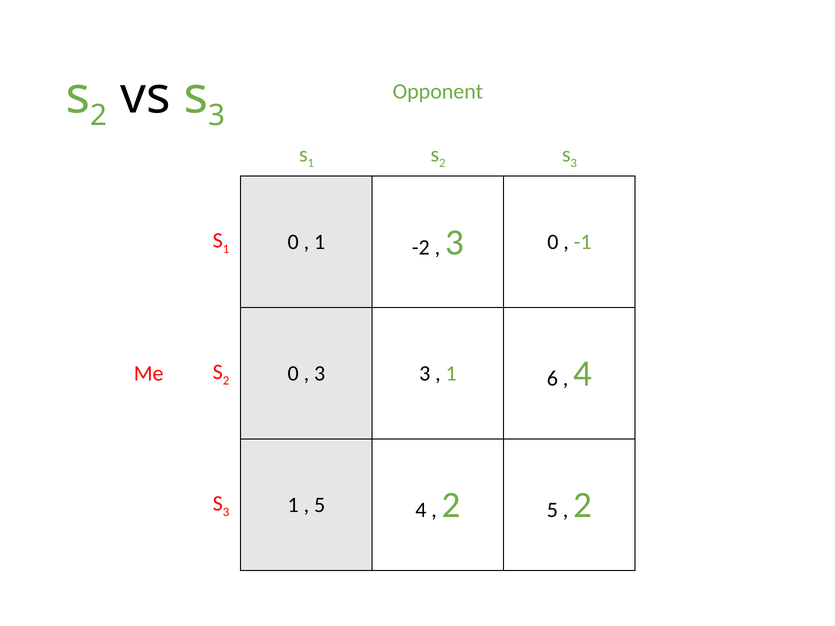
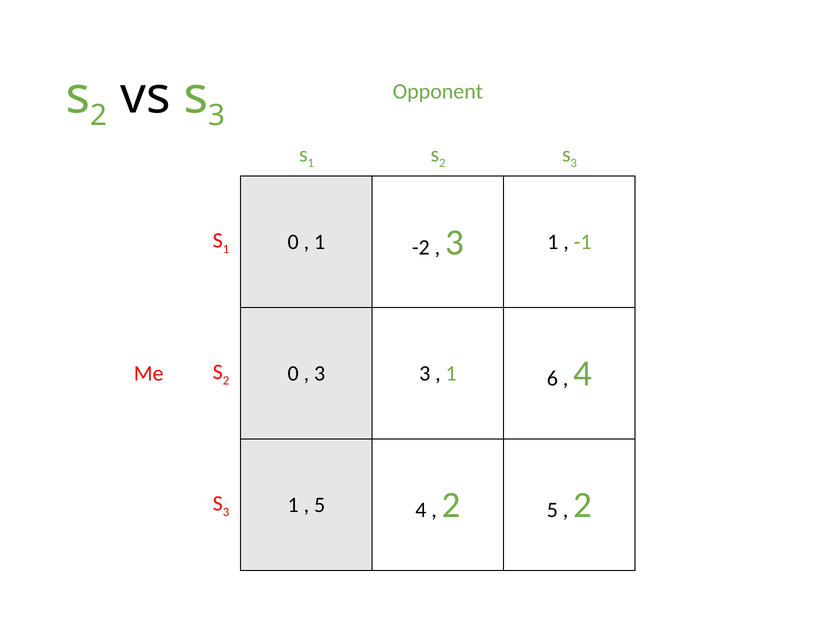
0: 0 -> 1 (553, 242)
